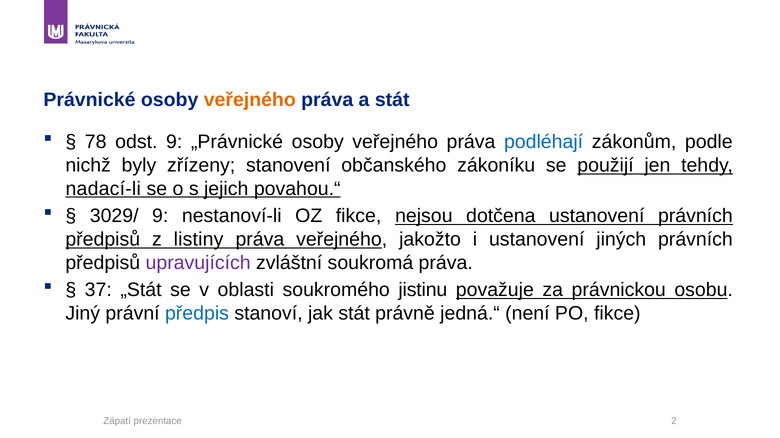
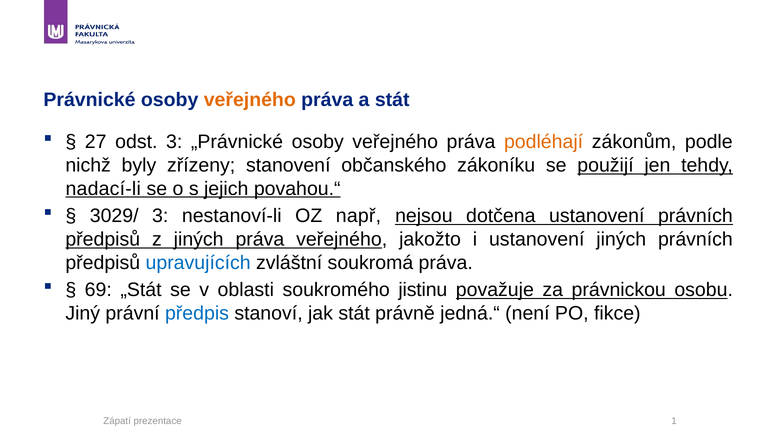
78: 78 -> 27 (96, 142)
odst 9: 9 -> 3 (174, 142)
podléhají colour: blue -> orange (544, 142)
3029/ 9: 9 -> 3 (160, 216)
OZ fikce: fikce -> např (358, 216)
z listiny: listiny -> jiných (199, 240)
upravujících colour: purple -> blue (198, 263)
37: 37 -> 69 (98, 290)
2: 2 -> 1 (674, 422)
